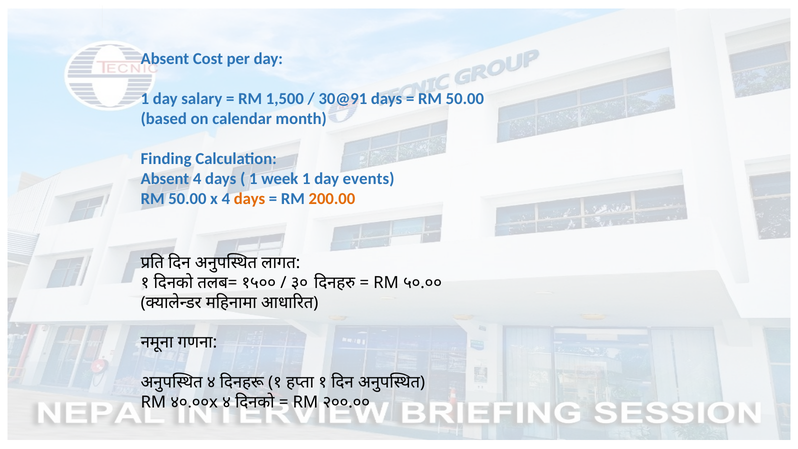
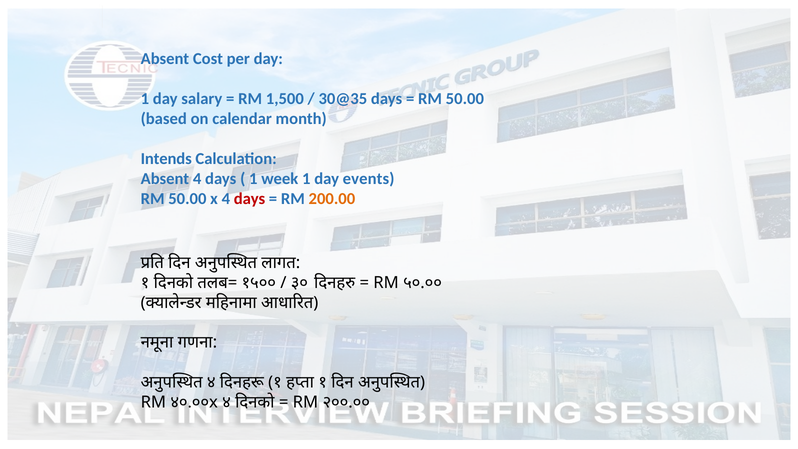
30@91: 30@91 -> 30@35 (343, 99)
Finding: Finding -> Intends (166, 159)
days colour: orange -> red (250, 199)
